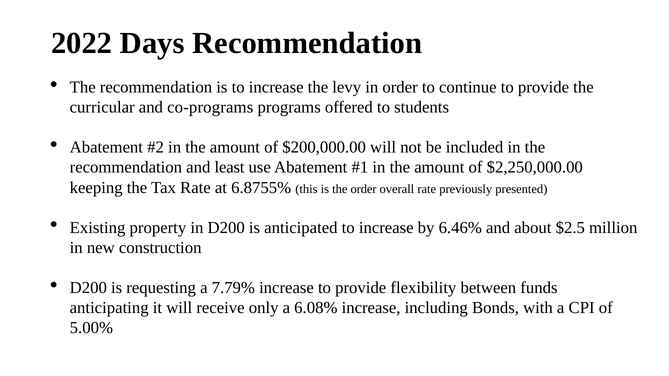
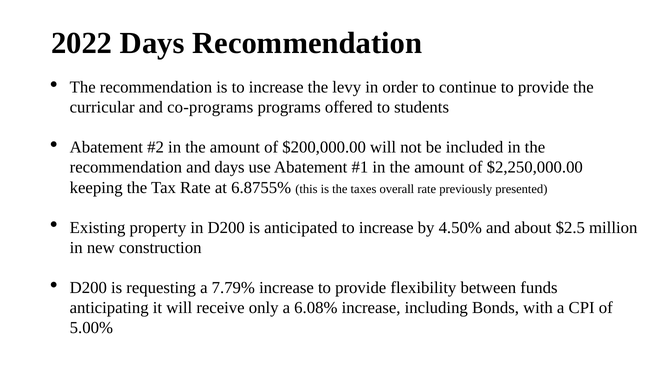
and least: least -> days (230, 168)
the order: order -> taxes (363, 189)
6.46%: 6.46% -> 4.50% (460, 228)
